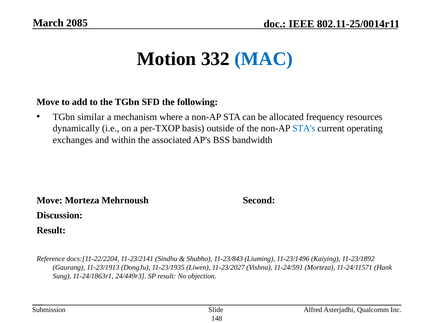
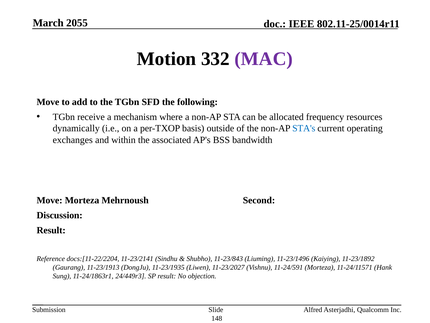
2085: 2085 -> 2055 (77, 23)
MAC colour: blue -> purple (264, 59)
similar: similar -> receive (91, 117)
